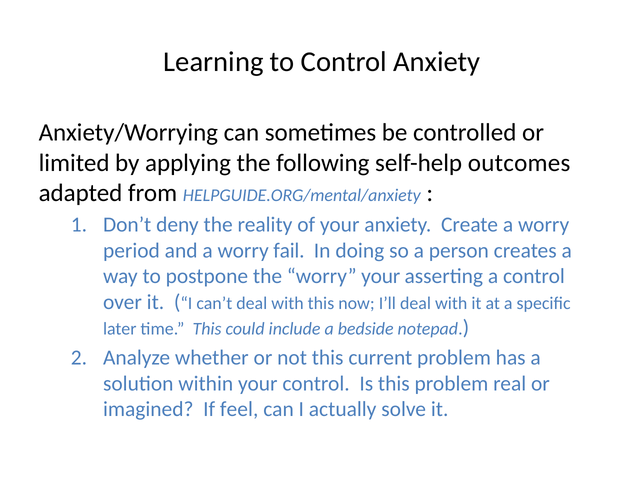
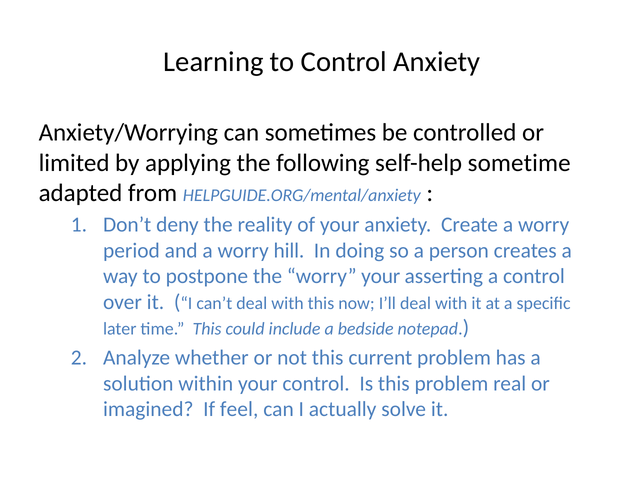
outcomes: outcomes -> sometime (519, 163)
fail: fail -> hill (289, 251)
